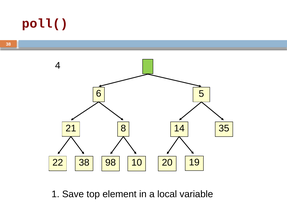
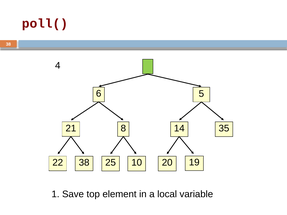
98: 98 -> 25 (111, 163)
